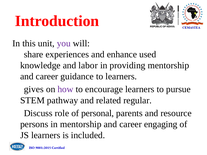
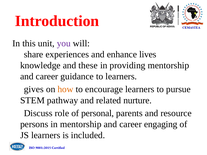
used: used -> lives (148, 54)
labor: labor -> these (88, 66)
how colour: purple -> orange (65, 89)
regular: regular -> nurture (138, 100)
